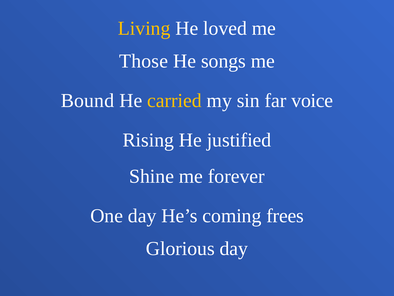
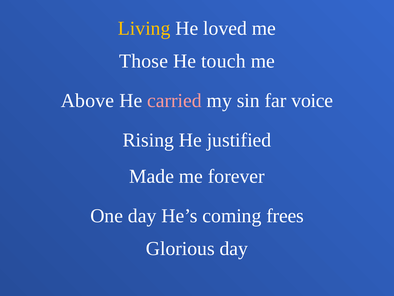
songs: songs -> touch (223, 61)
Bound: Bound -> Above (87, 100)
carried colour: yellow -> pink (174, 100)
Shine: Shine -> Made (152, 176)
